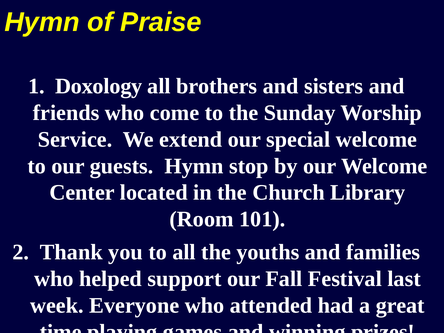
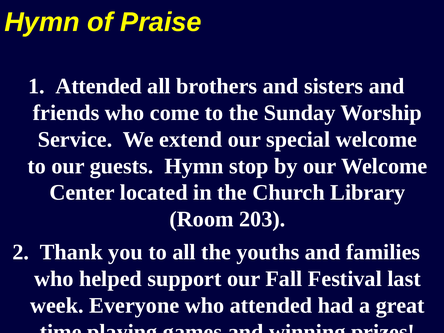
1 Doxology: Doxology -> Attended (99, 86)
101: 101 -> 203 (262, 219)
